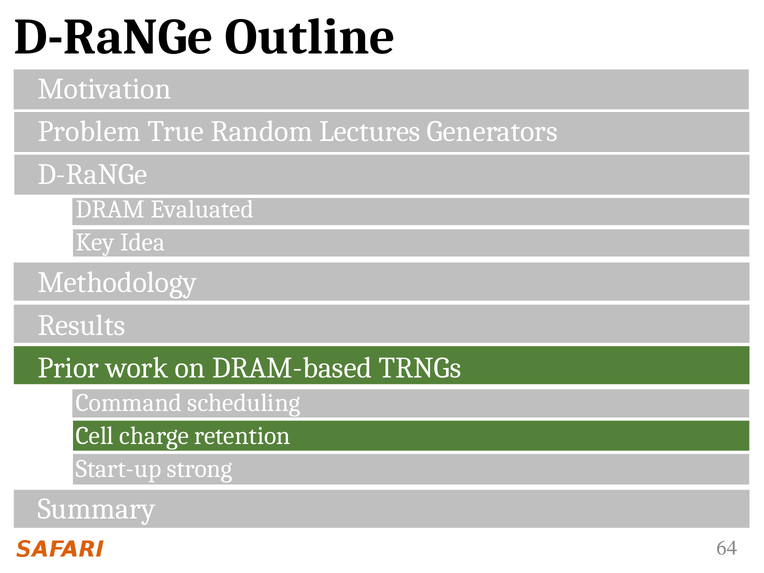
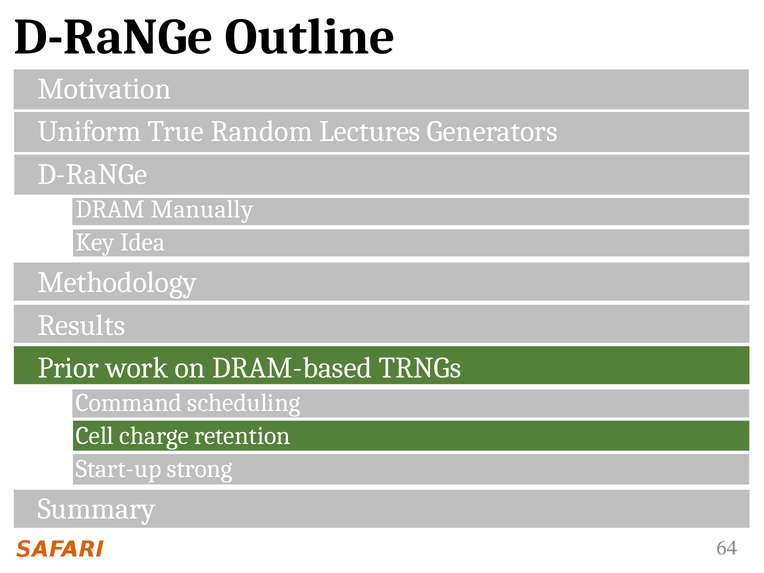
Problem: Problem -> Uniform (89, 132)
Evaluated: Evaluated -> Manually (202, 209)
